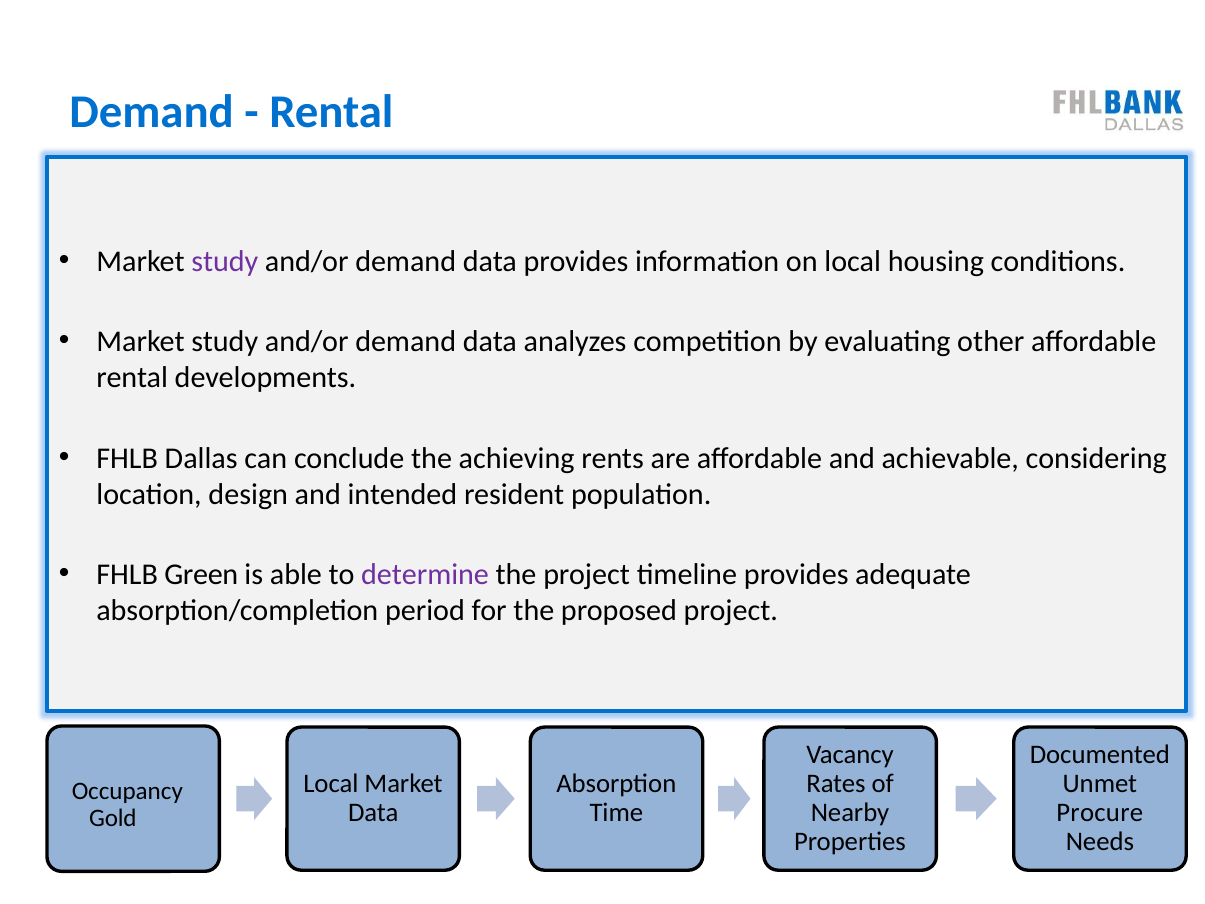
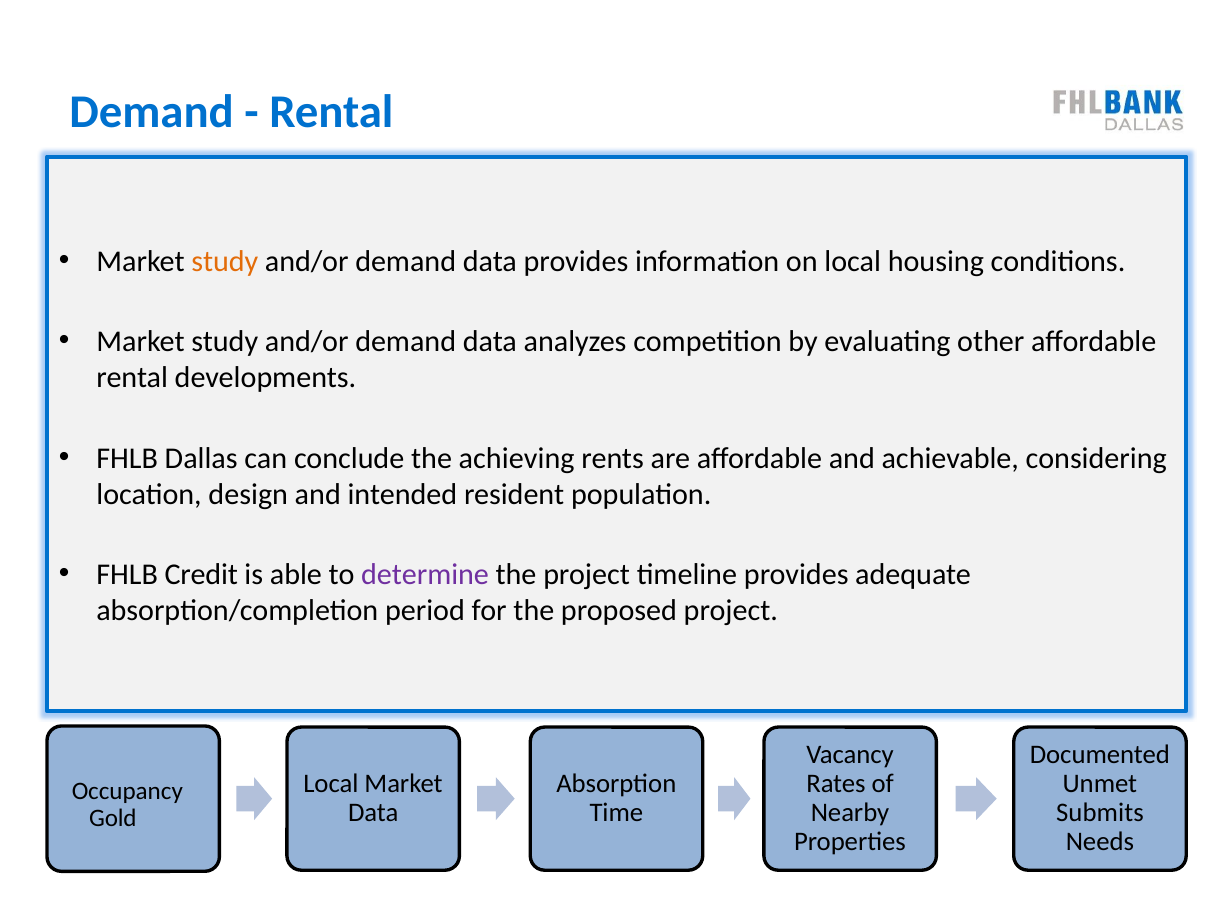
study colour: purple -> orange (225, 261)
Green: Green -> Credit (201, 574)
Procure: Procure -> Submits (1100, 813)
